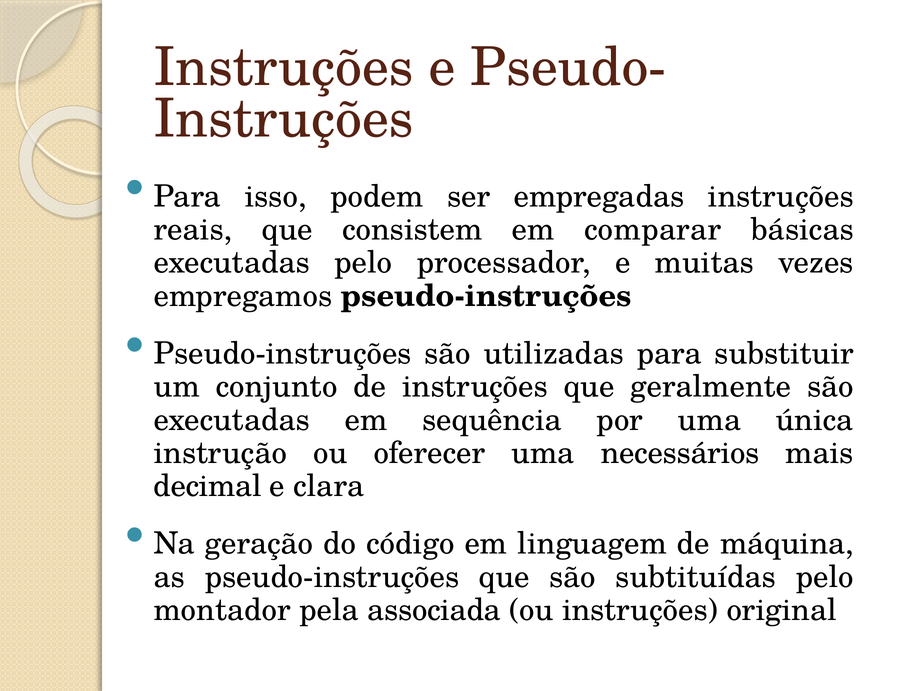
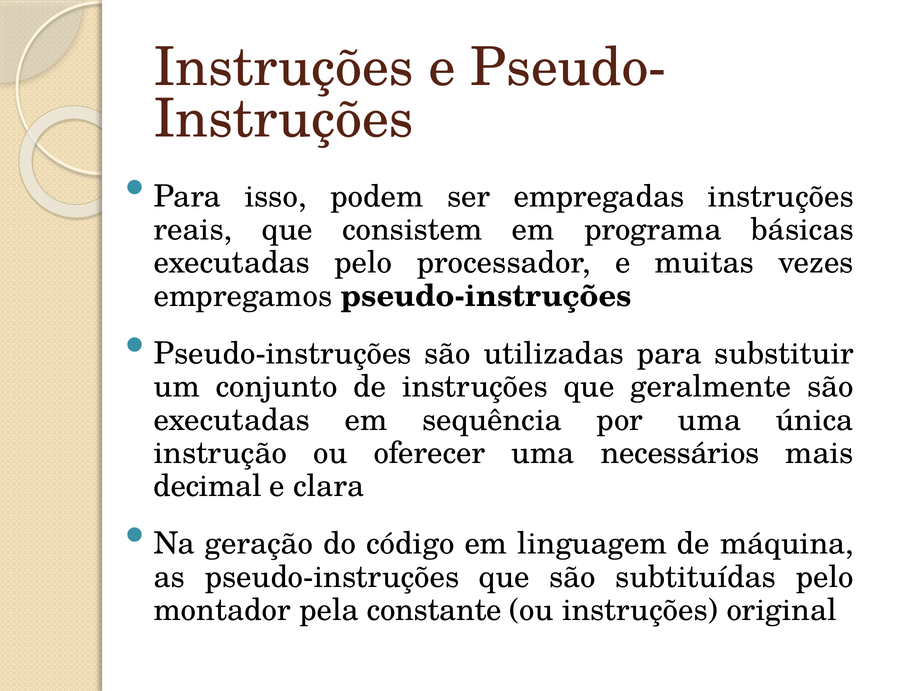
comparar: comparar -> programa (653, 230)
associada: associada -> constante (434, 610)
